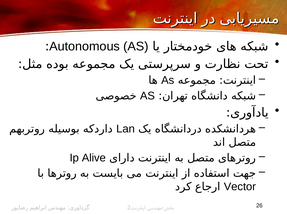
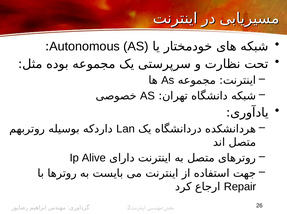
Vector: Vector -> Repair (240, 187)
